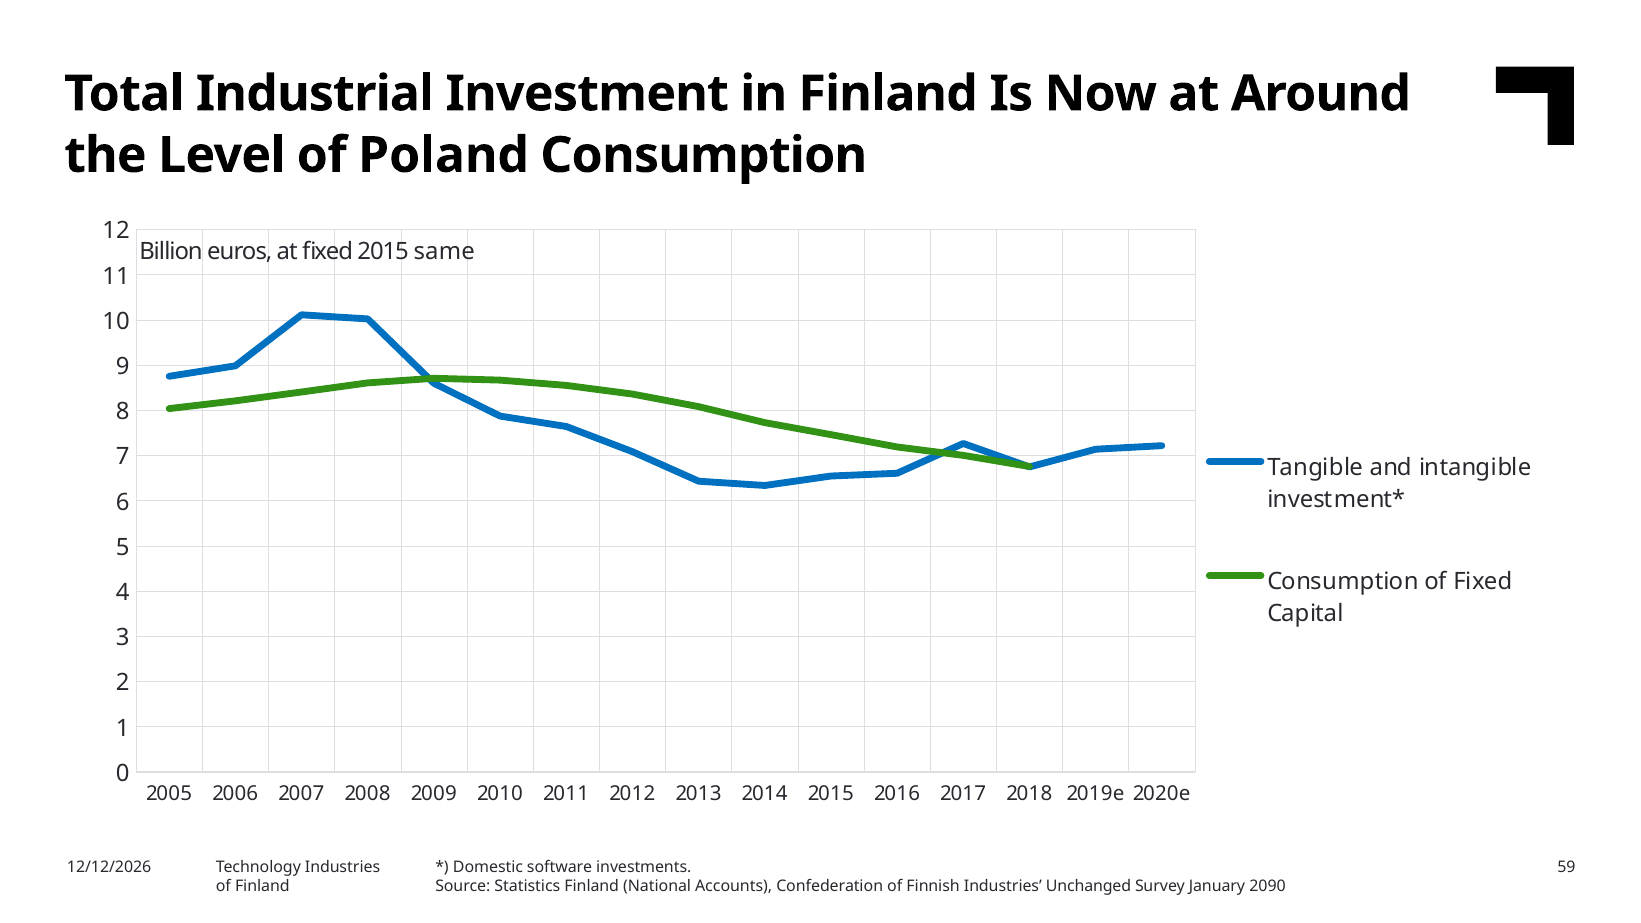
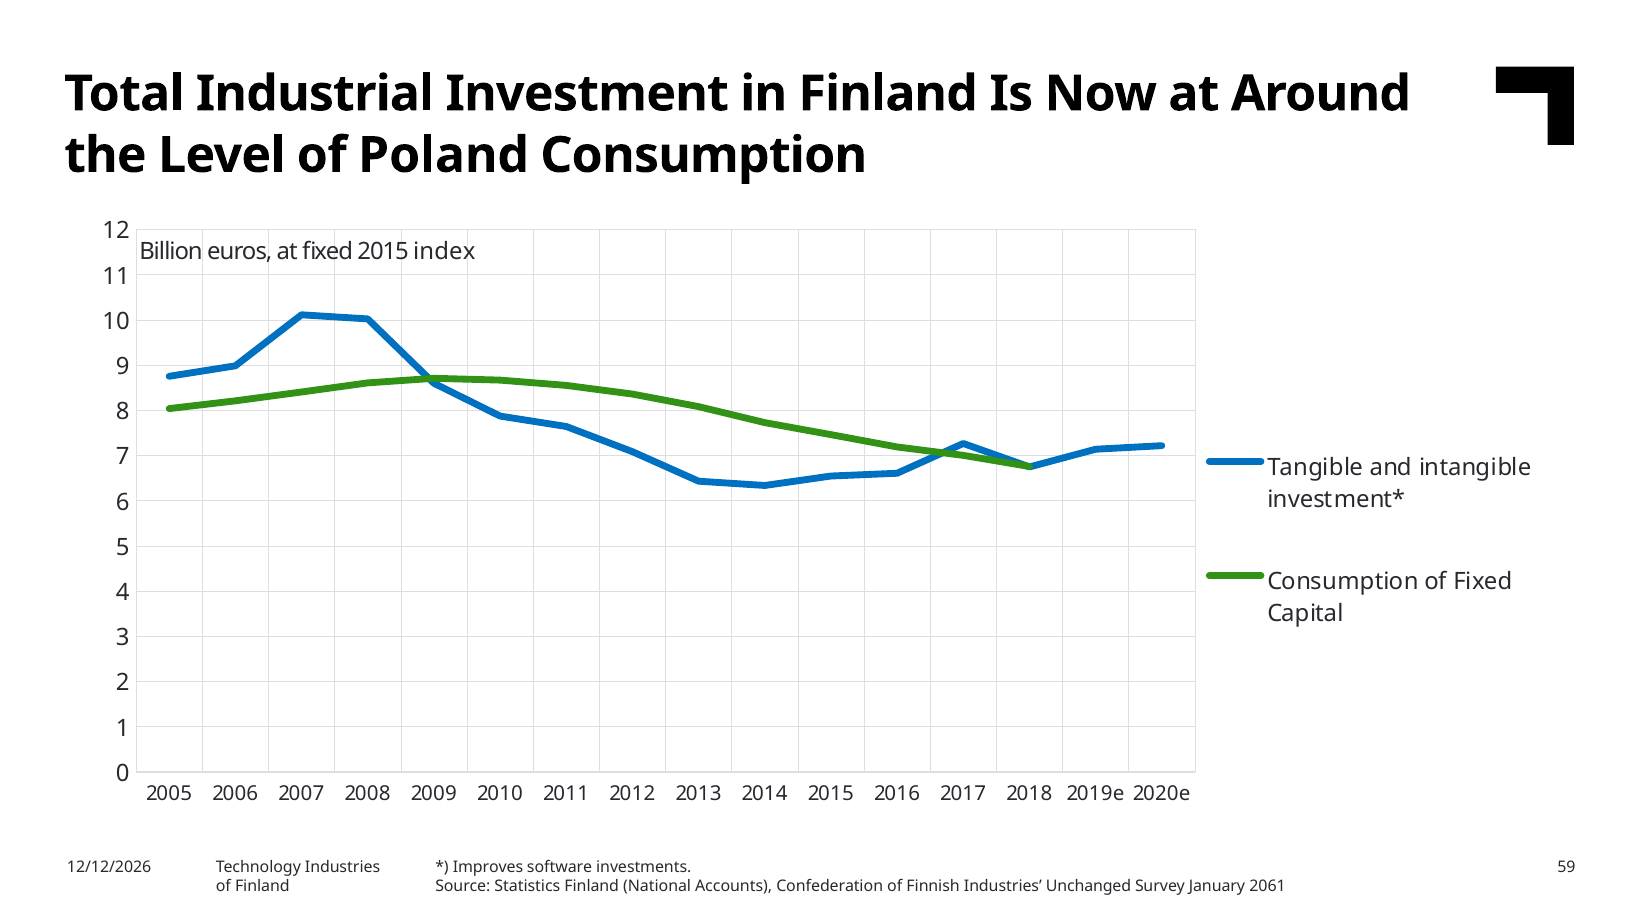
same: same -> index (444, 251)
Domestic: Domestic -> Improves (488, 867)
2090: 2090 -> 2061 (1268, 886)
